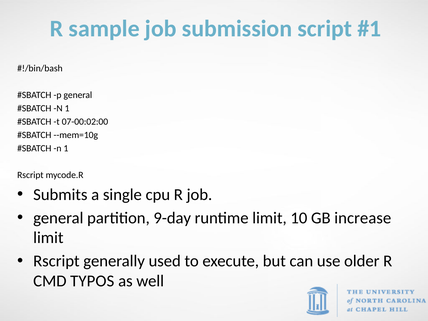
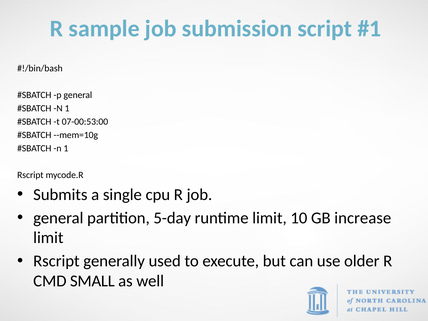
07-00:02:00: 07-00:02:00 -> 07-00:53:00 (85, 122)
9-day: 9-day -> 5-day (172, 218)
TYPOS: TYPOS -> SMALL (92, 281)
